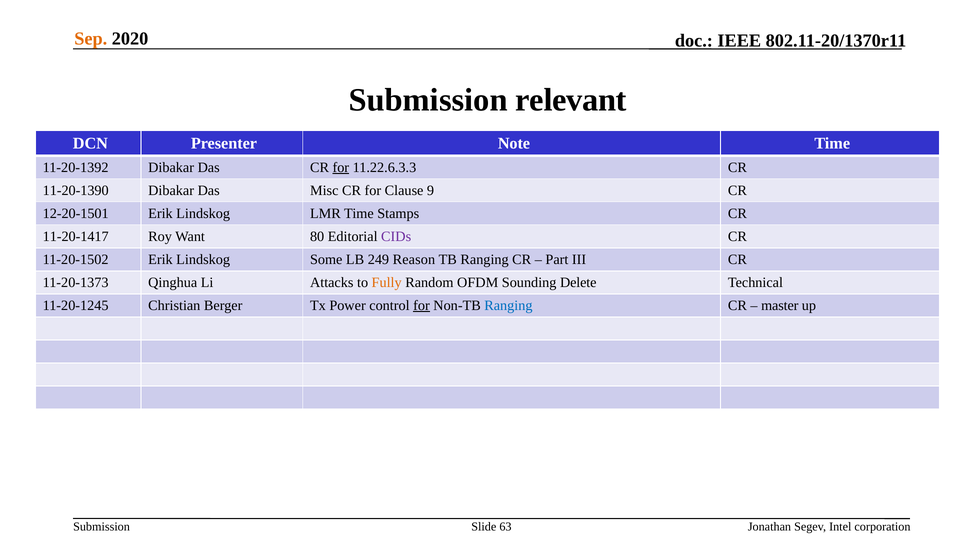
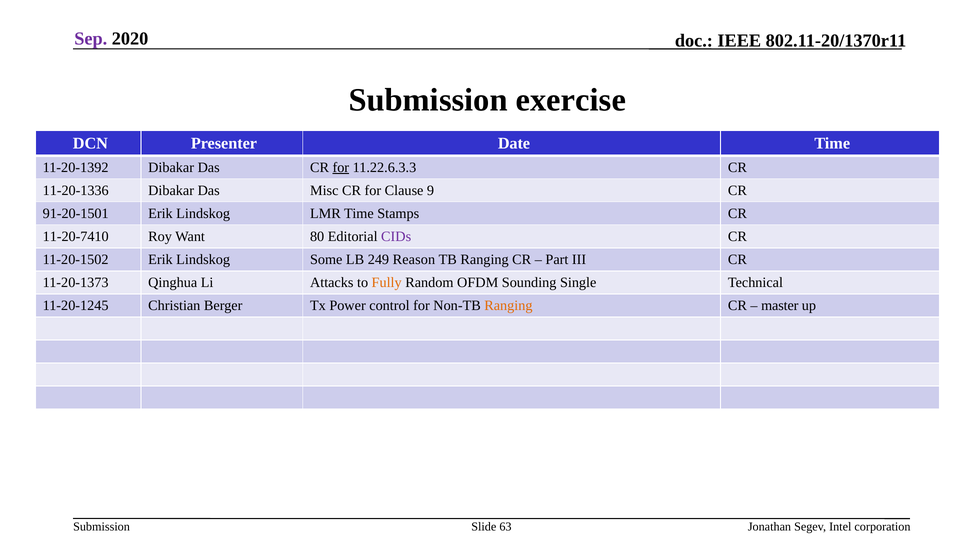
Sep colour: orange -> purple (91, 39)
relevant: relevant -> exercise (571, 100)
Note: Note -> Date (514, 143)
11-20-1390: 11-20-1390 -> 11-20-1336 (76, 190)
12-20-1501: 12-20-1501 -> 91-20-1501 (76, 213)
11-20-1417: 11-20-1417 -> 11-20-7410 (76, 236)
Delete: Delete -> Single (578, 282)
for underline: present -> none (422, 305)
Ranging colour: blue -> orange (508, 305)
